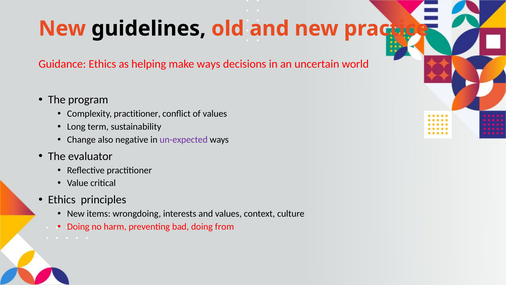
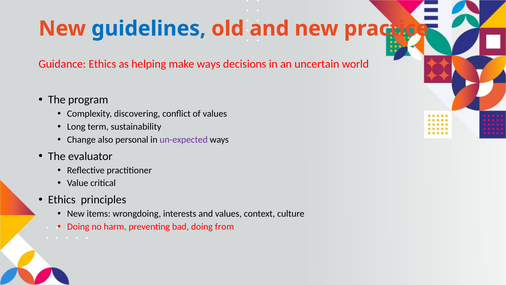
guidelines colour: black -> blue (149, 29)
Complexity practitioner: practitioner -> discovering (137, 114)
negative: negative -> personal (132, 139)
